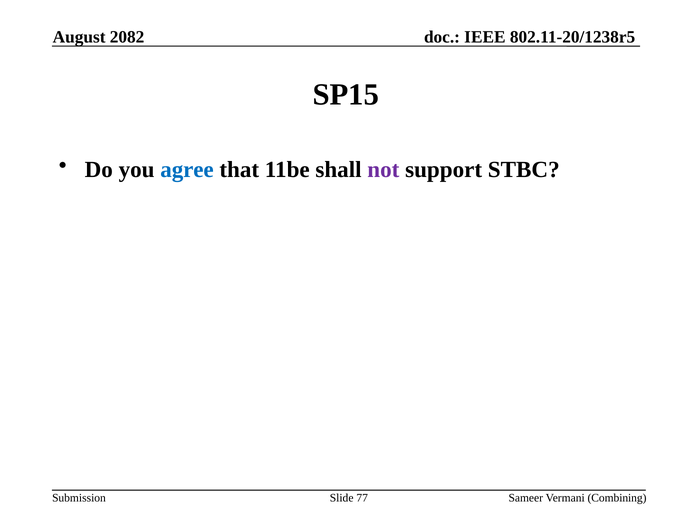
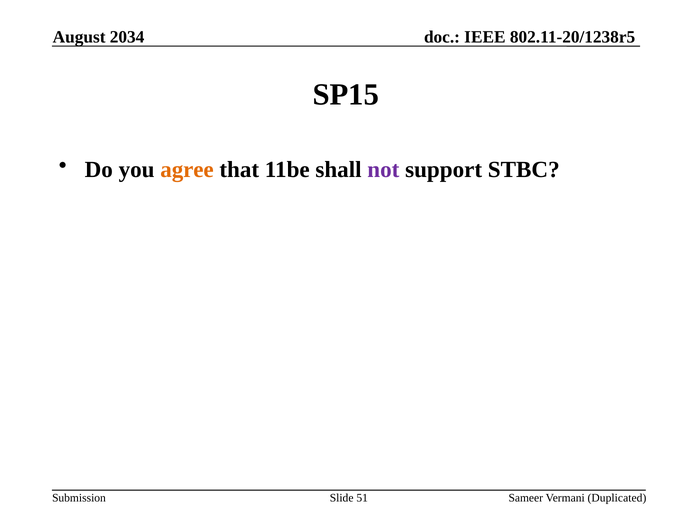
2082: 2082 -> 2034 (127, 37)
agree colour: blue -> orange (187, 169)
77: 77 -> 51 (362, 498)
Combining: Combining -> Duplicated (617, 498)
